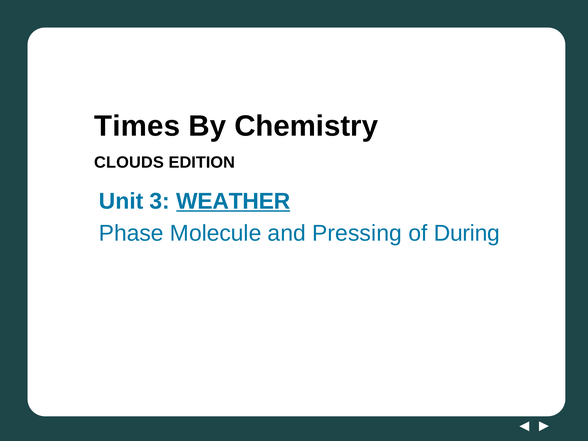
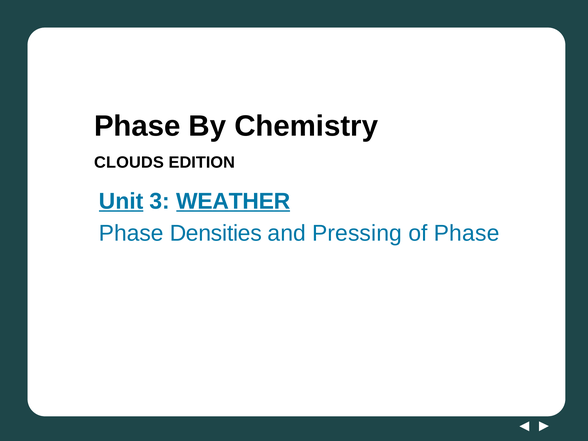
Times: Times -> Phase (137, 126)
Unit underline: none -> present (121, 201)
Molecule: Molecule -> Densities (216, 233)
of During: During -> Phase (467, 233)
